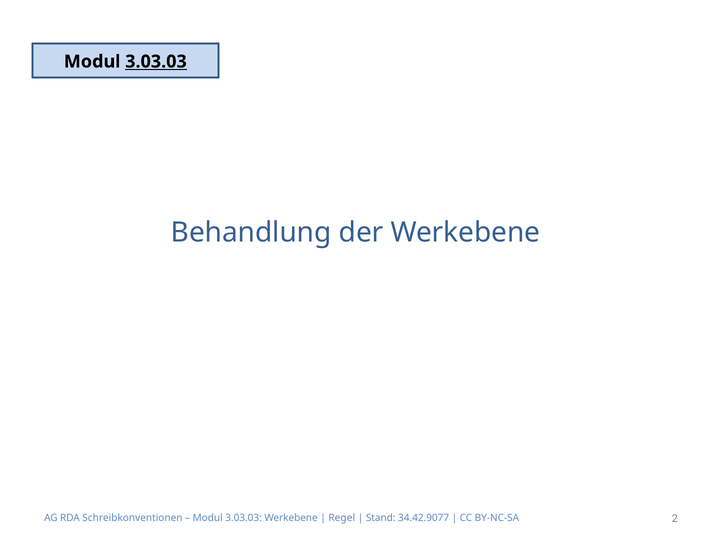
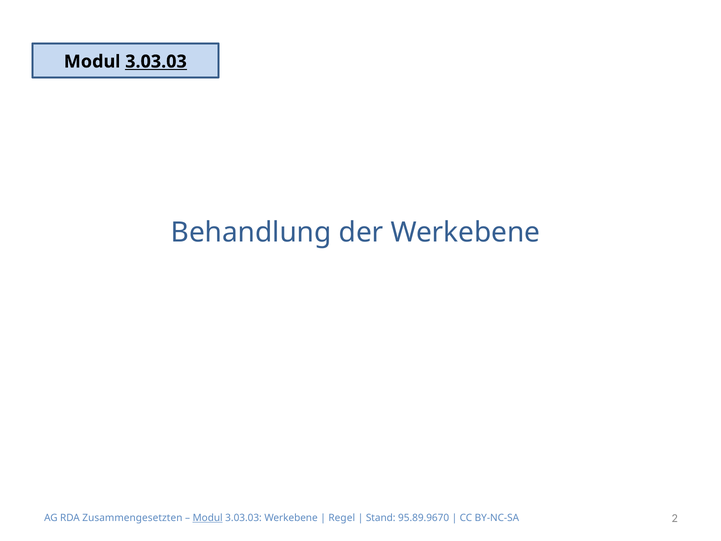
Schreibkonventionen: Schreibkonventionen -> Zusammengesetzten (132, 518)
Modul underline: none -> present (208, 518)
34.42.9077: 34.42.9077 -> 95.89.9670 (424, 518)
